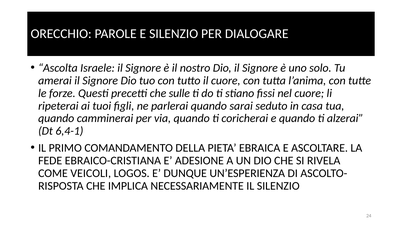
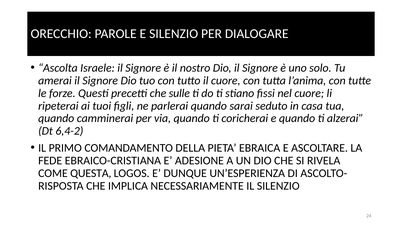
6,4-1: 6,4-1 -> 6,4-2 (69, 131)
VEICOLI: VEICOLI -> QUESTA (91, 173)
